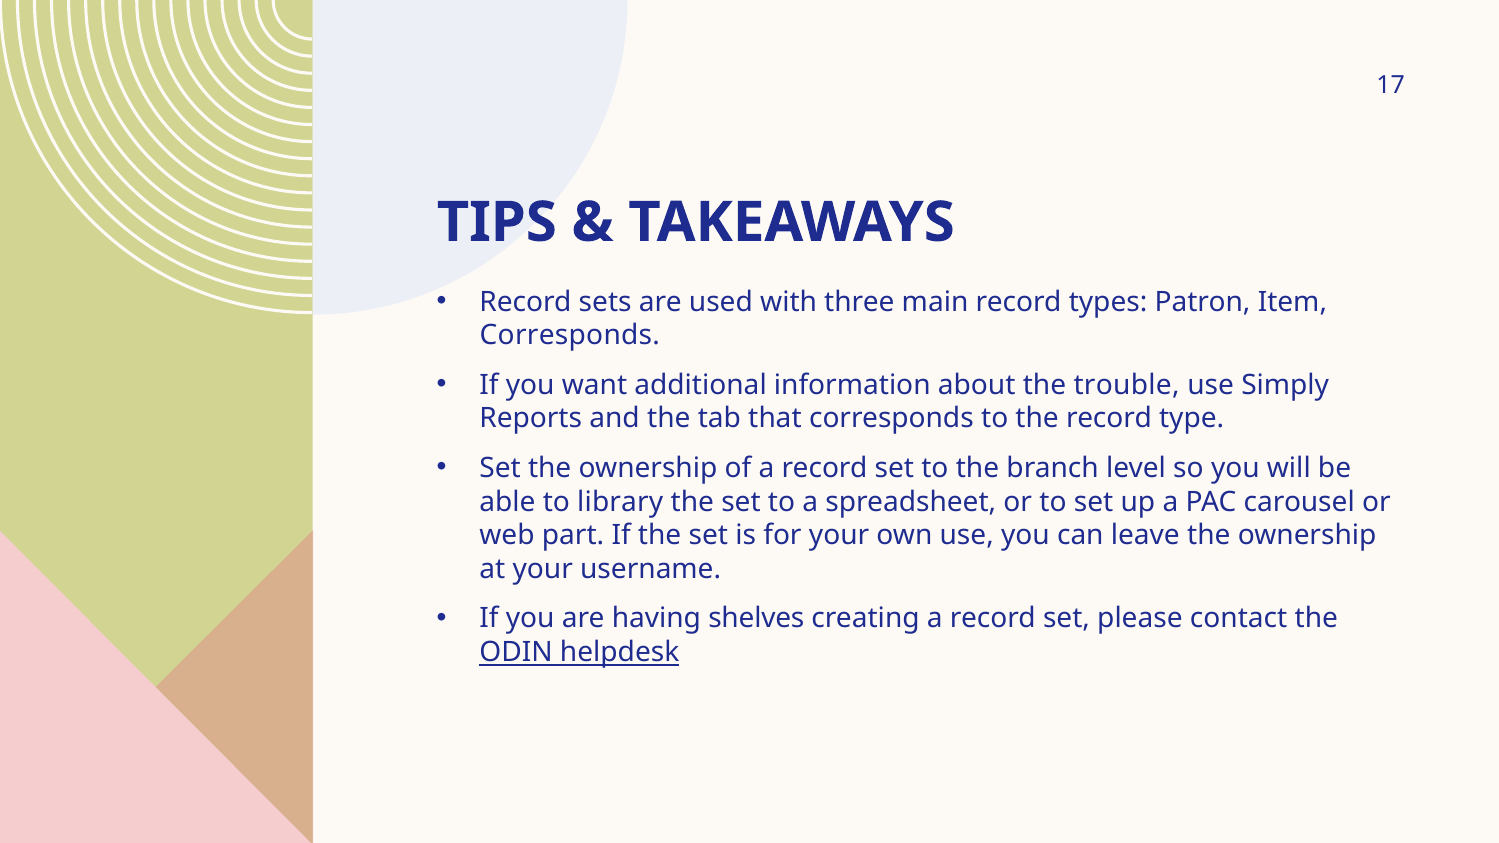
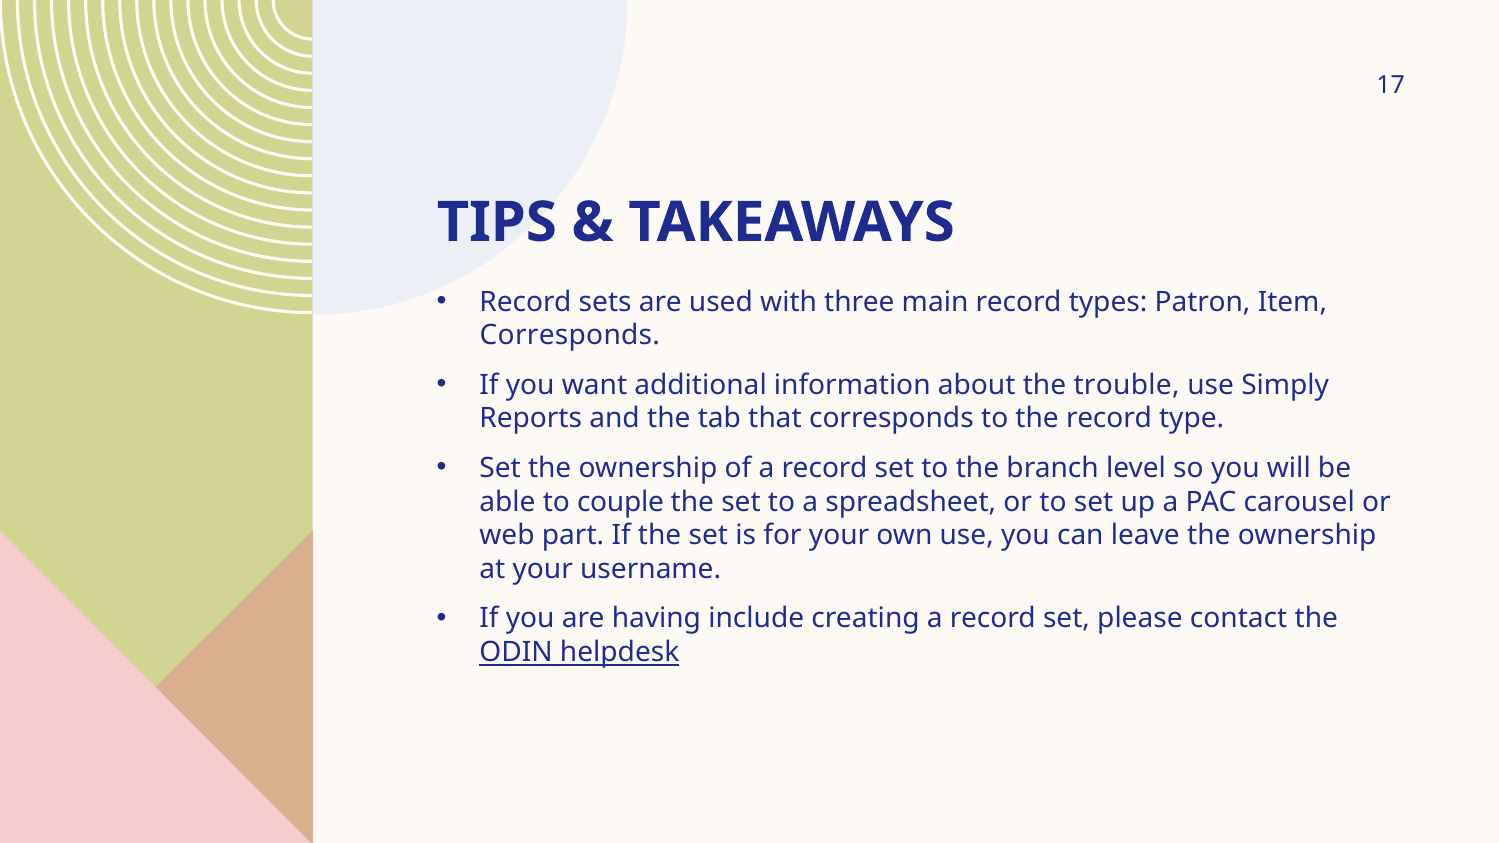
library: library -> couple (620, 502)
shelves: shelves -> include (756, 619)
